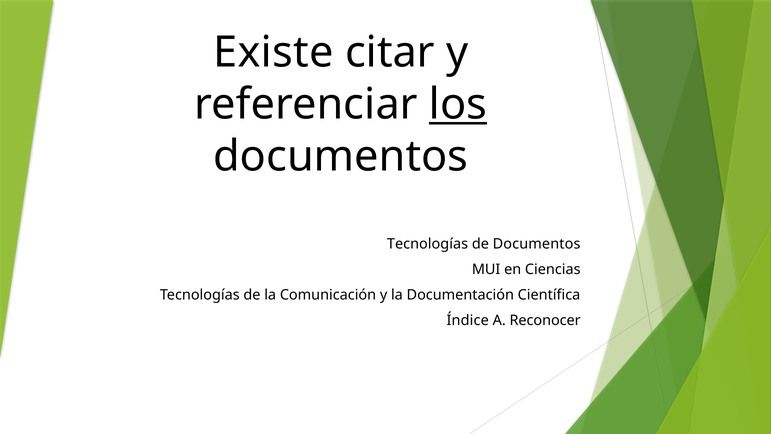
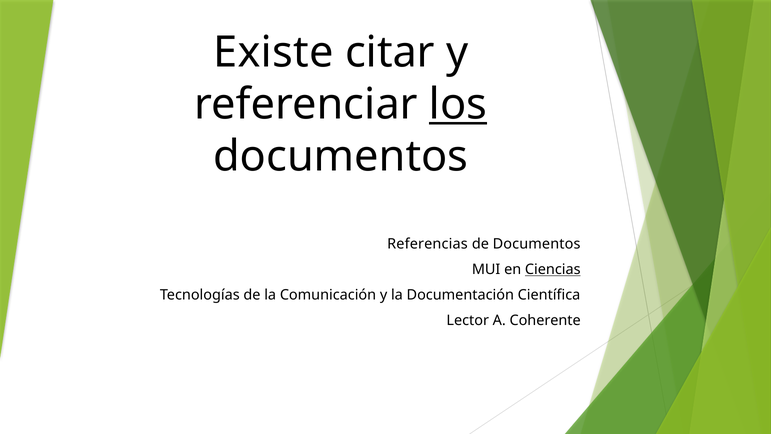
Tecnologías: Tecnologías -> Referencias (427, 244)
Ciencias underline: none -> present (553, 269)
Índice: Índice -> Lector (468, 320)
Reconocer: Reconocer -> Coherente (545, 320)
